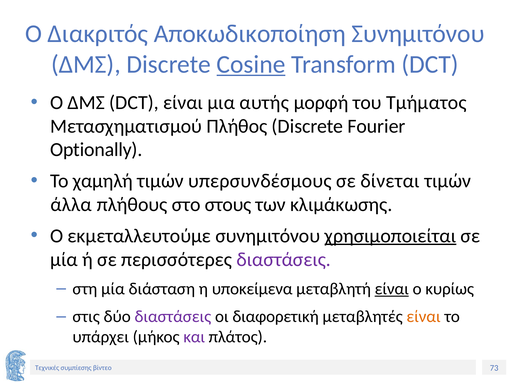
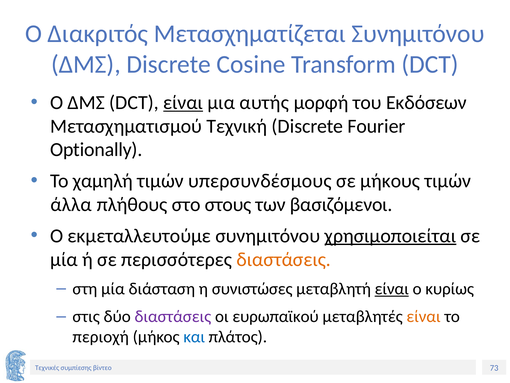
Aποκωδικοποίηση: Aποκωδικοποίηση -> Μετασχηματίζεται (250, 34)
Cosine underline: present -> none (251, 64)
είναι underline: none -> present (183, 102)
Τμήματος: Τμήματος -> Εκδόσεων (426, 102)
Πλήθος: Πλήθος -> Τεχνική (237, 126)
δίνεται: δίνεται -> μήκους (390, 181)
κλιμάκωσης: κλιμάκωσης -> βασιζόμενοι (341, 204)
διαστάσεις colour: purple -> orange (284, 259)
υποκείμενα: υποκείμενα -> συνιστώσες (252, 288)
διαφορετική: διαφορετική -> ευρωπαϊκού (276, 316)
υπάρχει: υπάρχει -> περιοχή (101, 336)
και colour: purple -> blue (194, 336)
